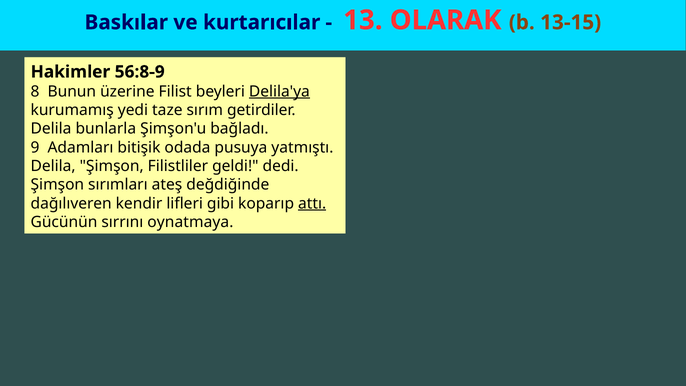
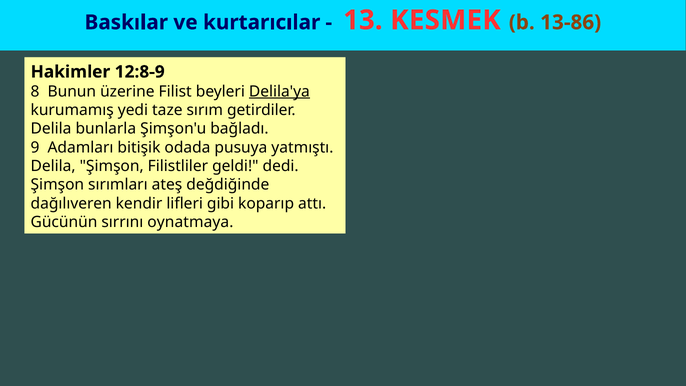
OLARAK: OLARAK -> KESMEK (445, 20)
13-15: 13-15 -> 13-86 (571, 22)
56:8-9: 56:8-9 -> 12:8-9 (140, 72)
attı underline: present -> none (312, 203)
